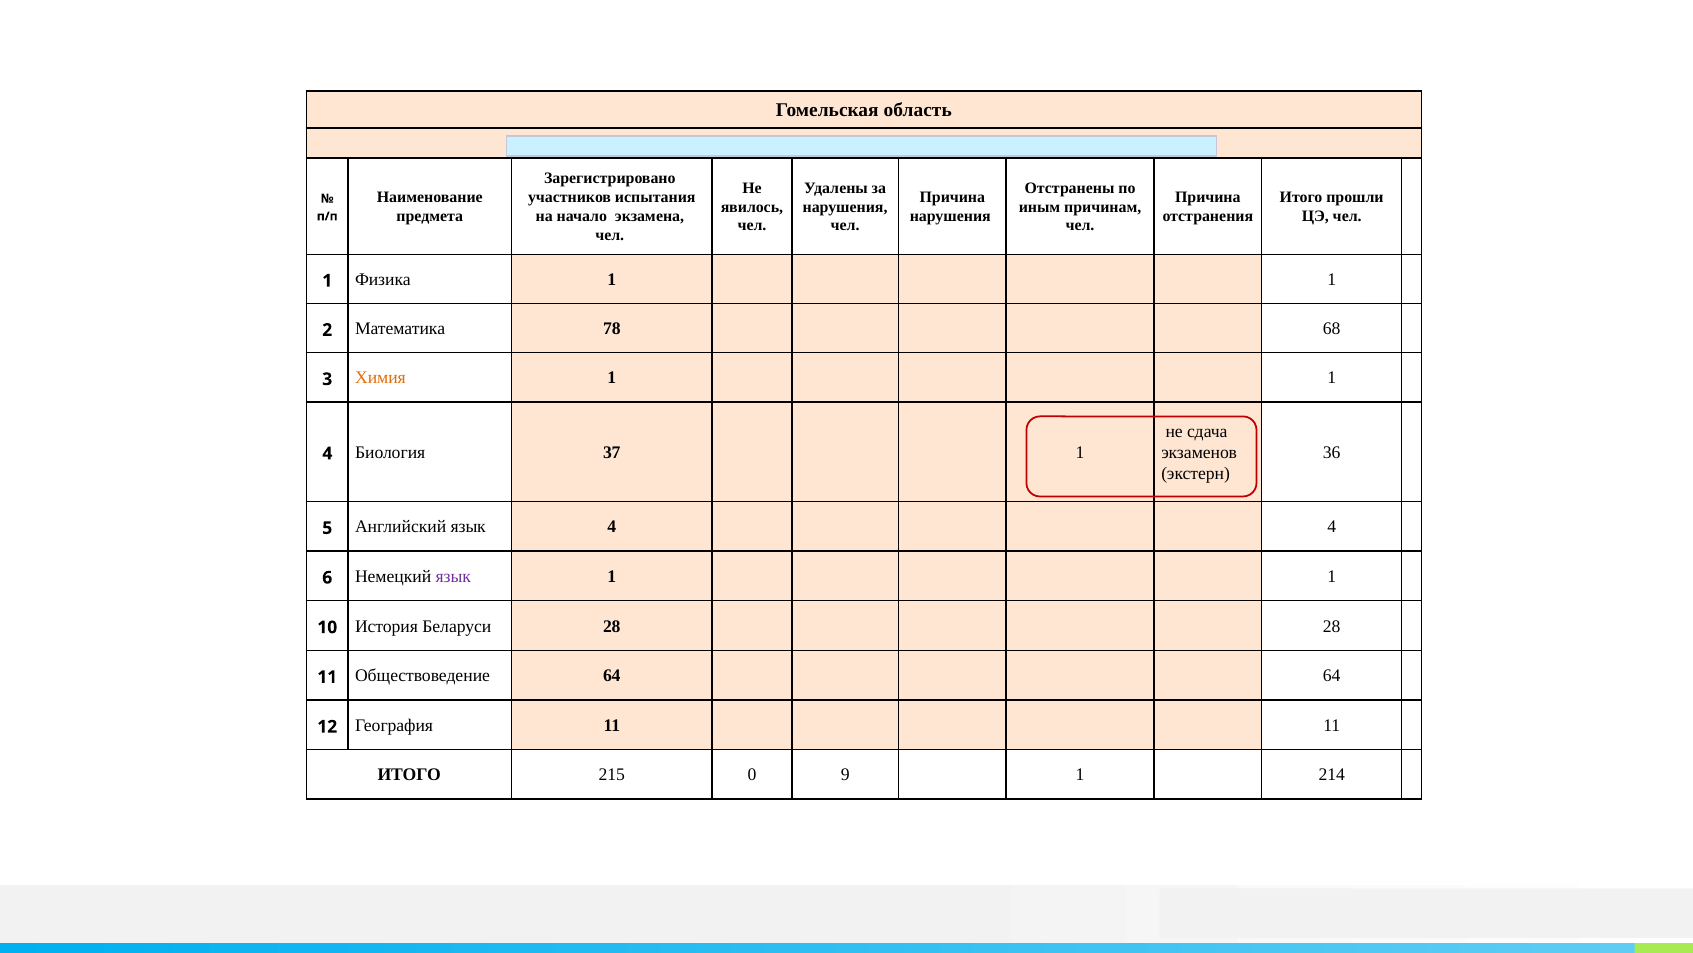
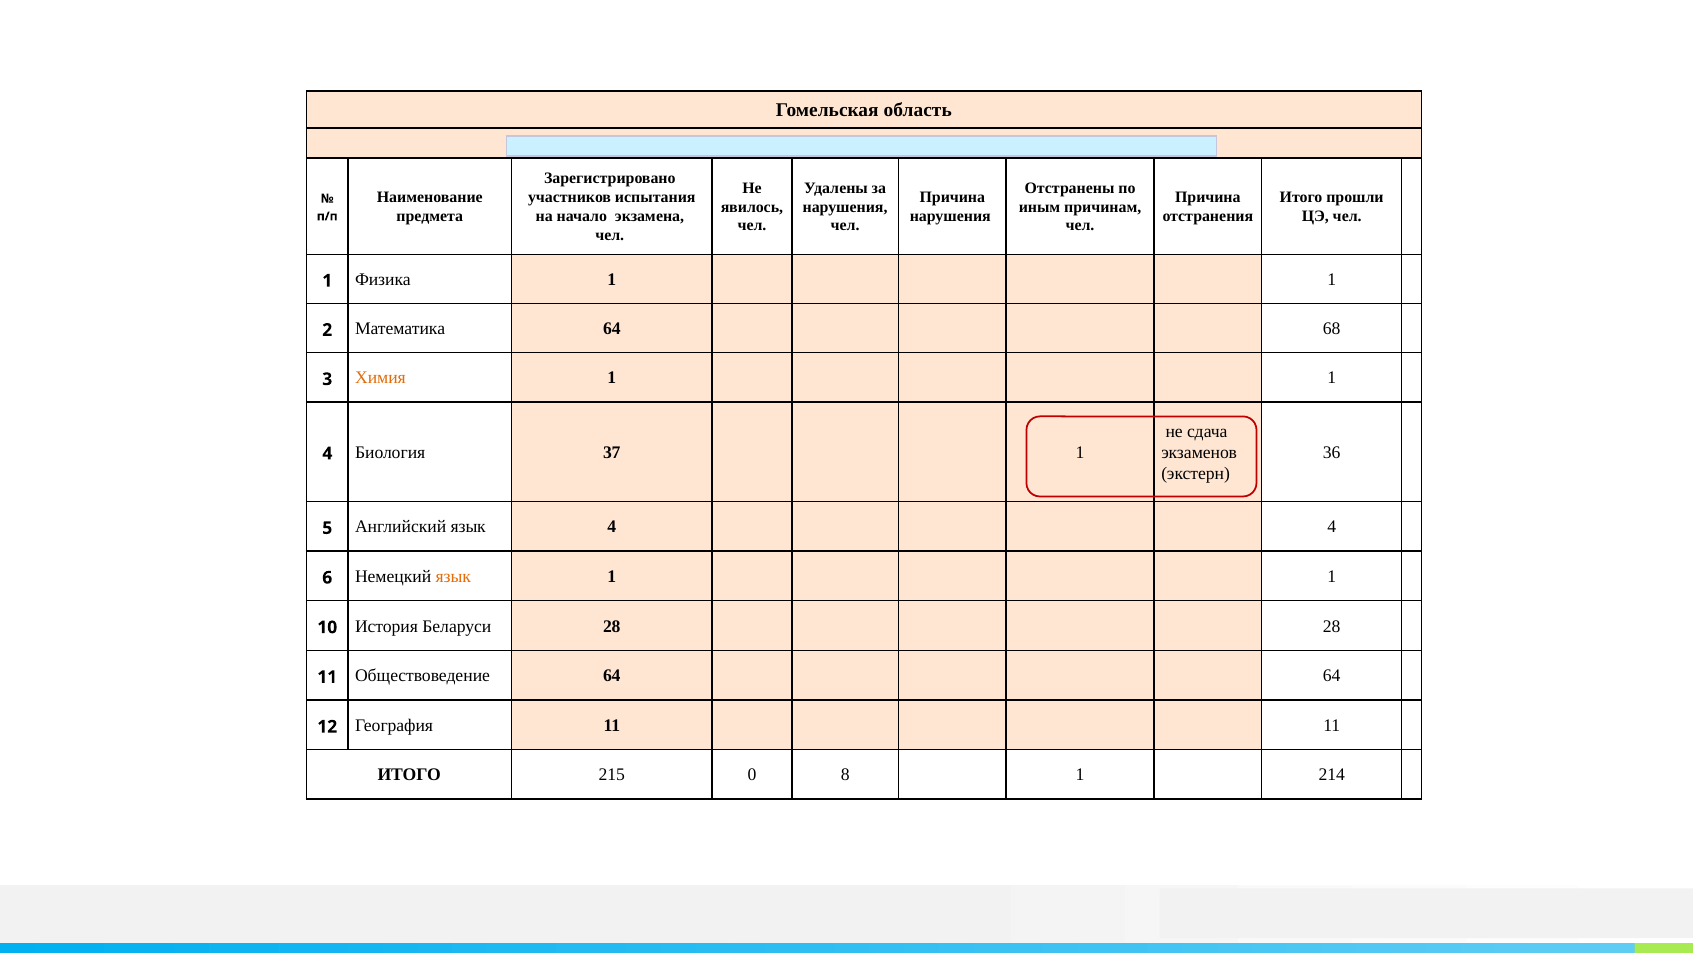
Математика 78: 78 -> 64 (612, 329)
язык colour: purple -> orange (453, 576)
9: 9 -> 8 (845, 775)
